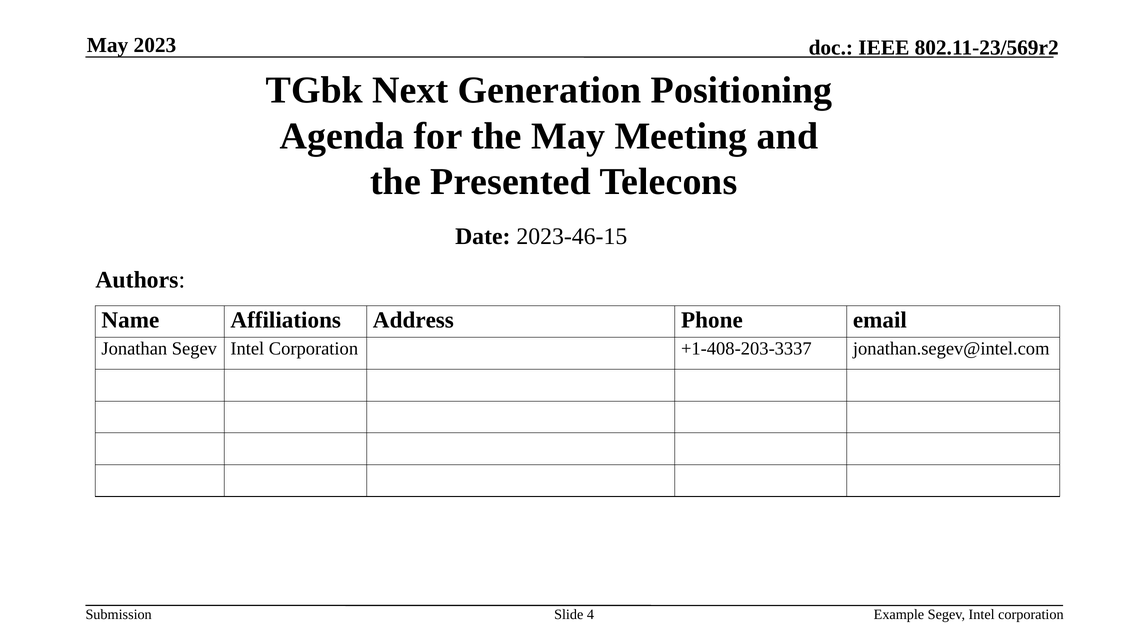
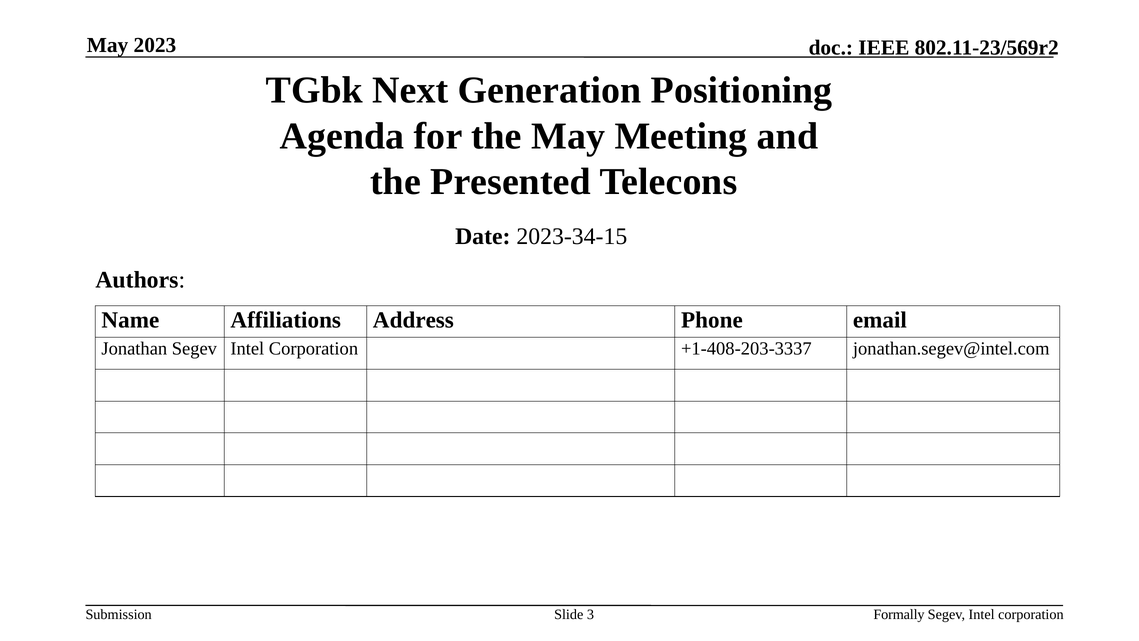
2023-46-15: 2023-46-15 -> 2023-34-15 (572, 236)
4: 4 -> 3 (591, 614)
Example: Example -> Formally (899, 614)
